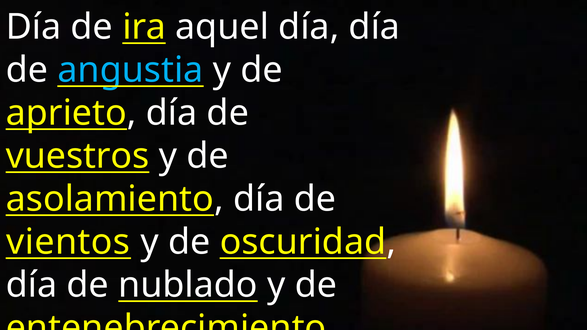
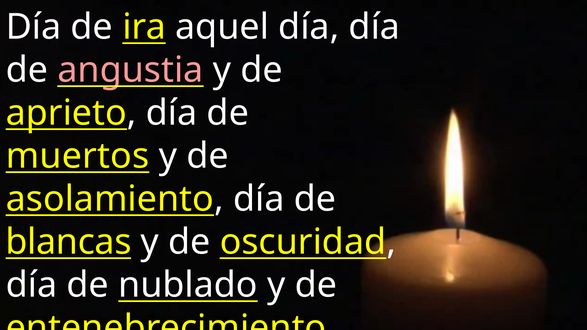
angustia colour: light blue -> pink (130, 70)
vuestros: vuestros -> muertos (77, 156)
vientos: vientos -> blancas (69, 242)
